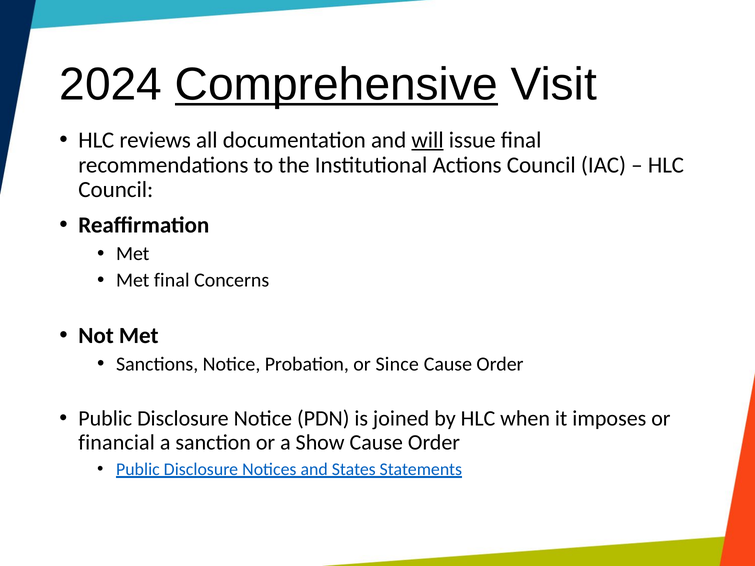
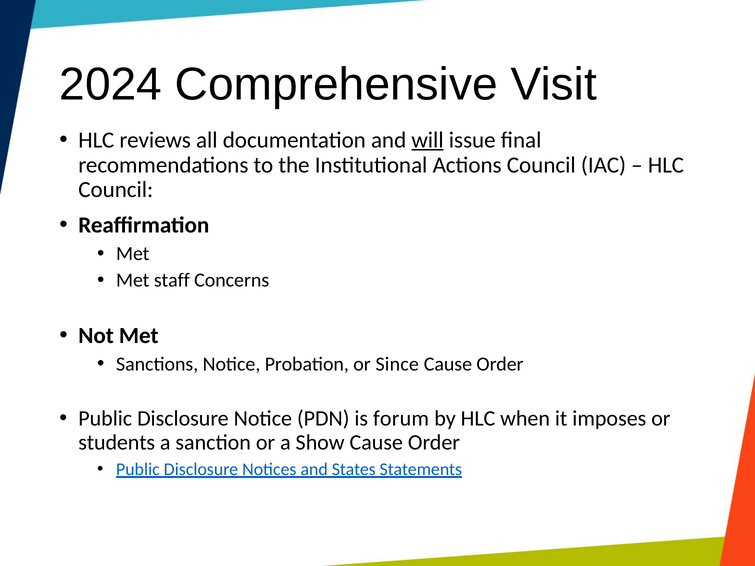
Comprehensive underline: present -> none (336, 85)
Met final: final -> staff (172, 281)
joined: joined -> forum (401, 419)
financial: financial -> students (117, 443)
